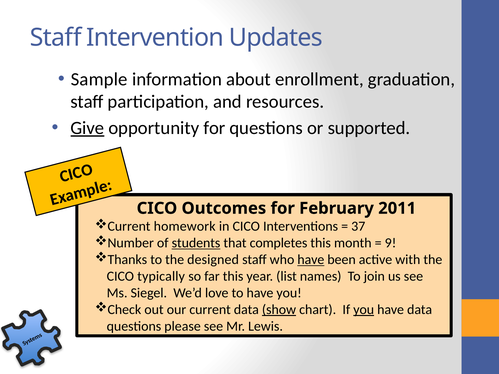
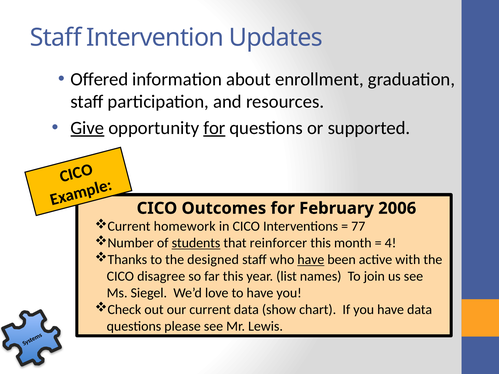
Sample: Sample -> Offered (99, 79)
for underline: none -> present (214, 128)
2011: 2011 -> 2006 (397, 208)
37: 37 -> 77 (358, 227)
completes: completes -> reinforcer (278, 243)
9: 9 -> 4 (390, 243)
typically: typically -> disagree (161, 276)
show underline: present -> none (279, 310)
you underline: present -> none (364, 310)
